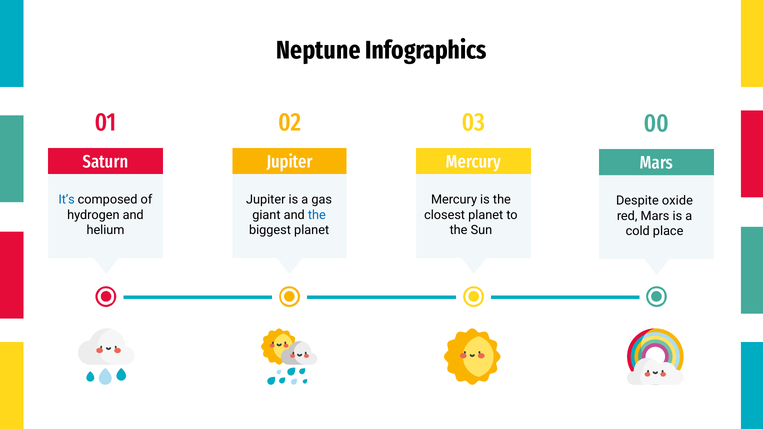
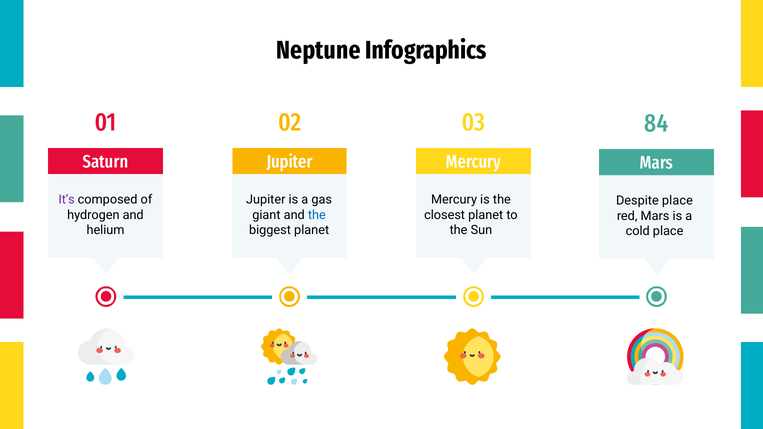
00: 00 -> 84 (656, 123)
It’s colour: blue -> purple (67, 200)
Despite oxide: oxide -> place (677, 201)
